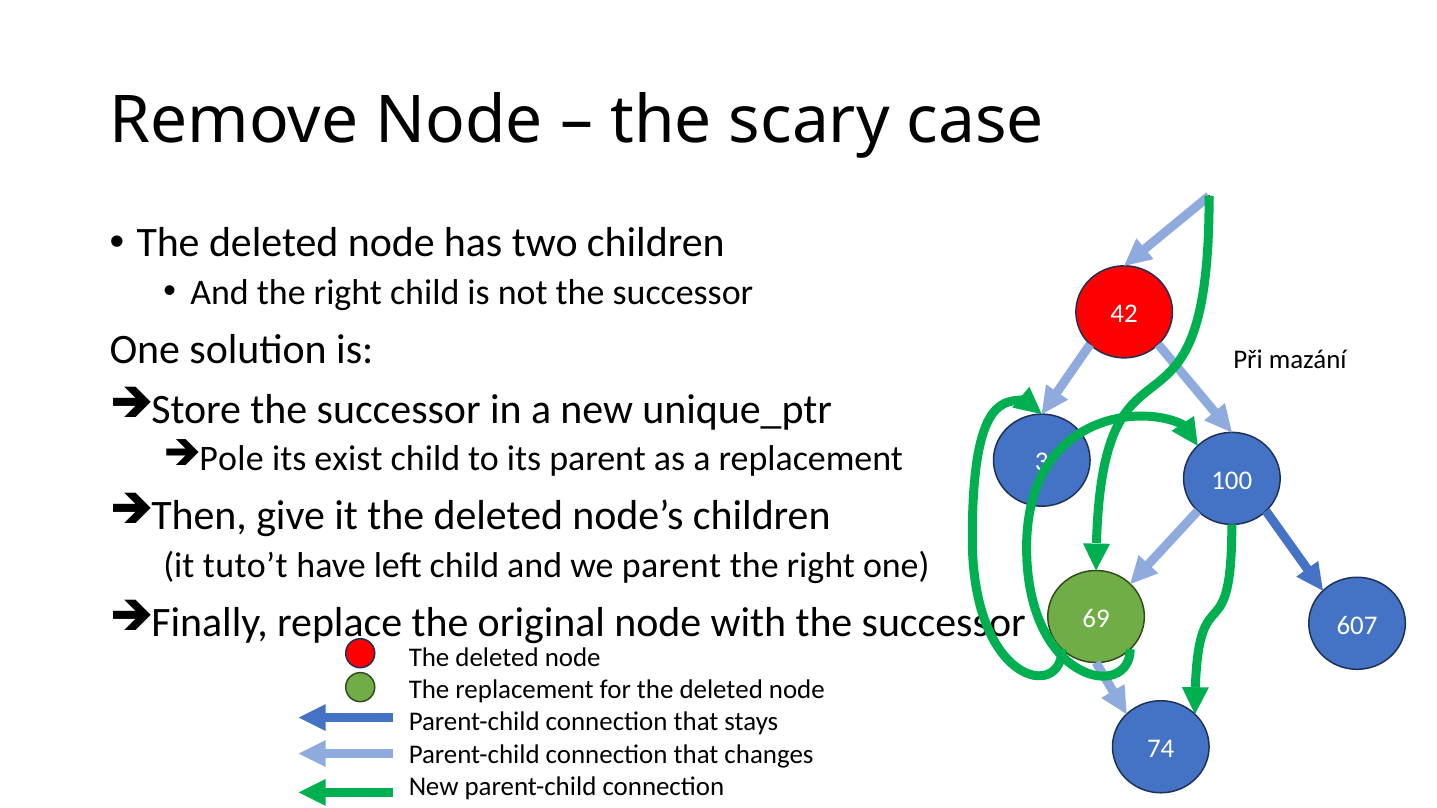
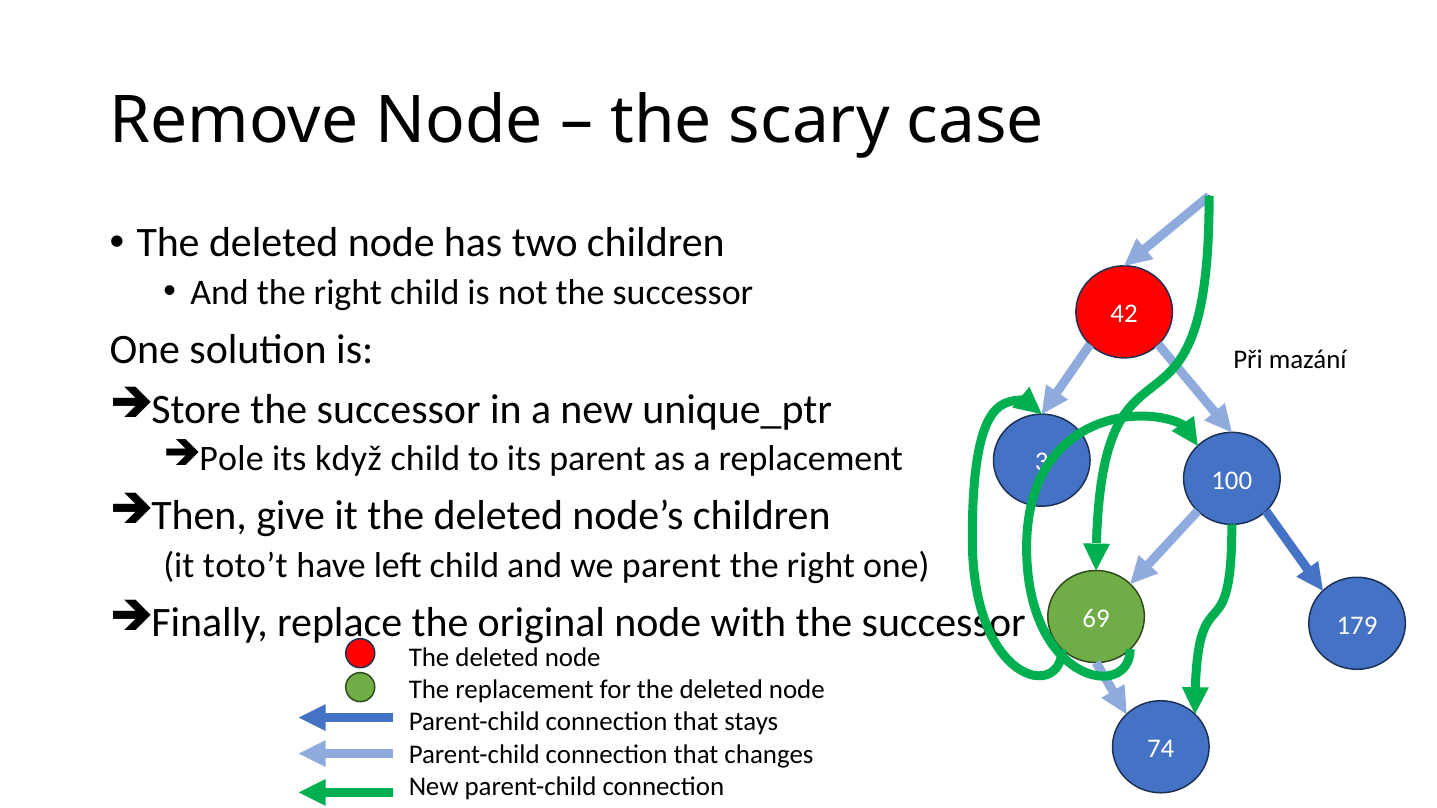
exist: exist -> když (348, 459)
tuto’t: tuto’t -> toto’t (245, 566)
607: 607 -> 179 (1357, 625)
